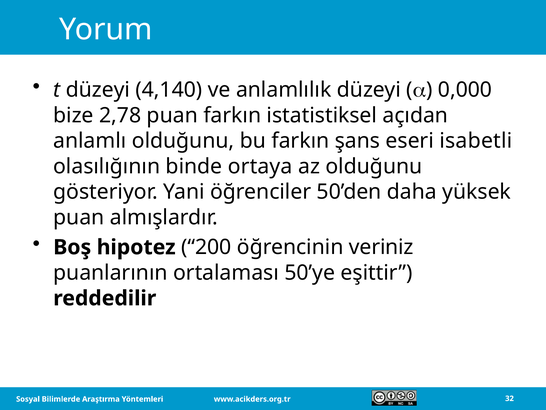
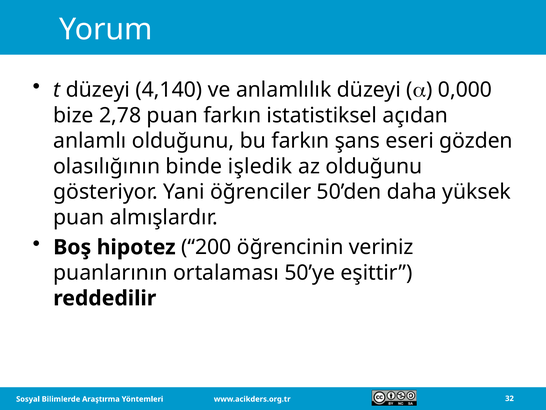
isabetli: isabetli -> gözden (476, 141)
ortaya: ortaya -> işledik (260, 166)
